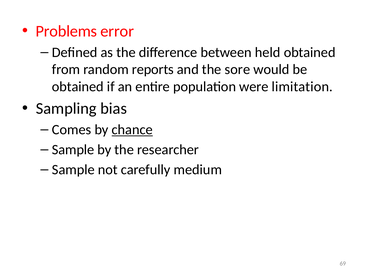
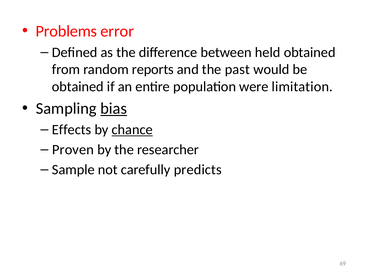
sore: sore -> past (237, 70)
bias underline: none -> present (114, 109)
Comes: Comes -> Effects (72, 130)
Sample: Sample -> Proven (73, 150)
medium: medium -> predicts (198, 170)
